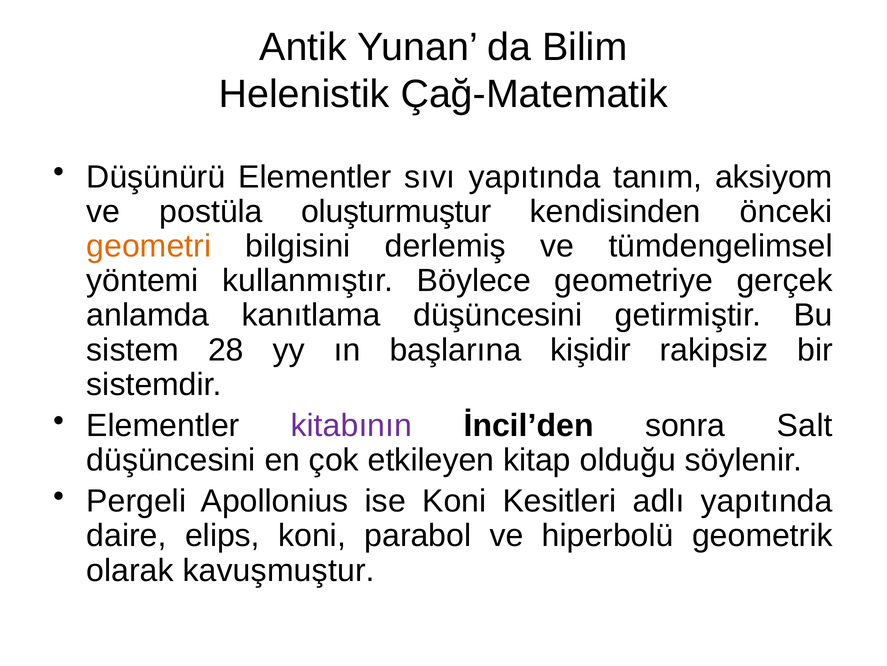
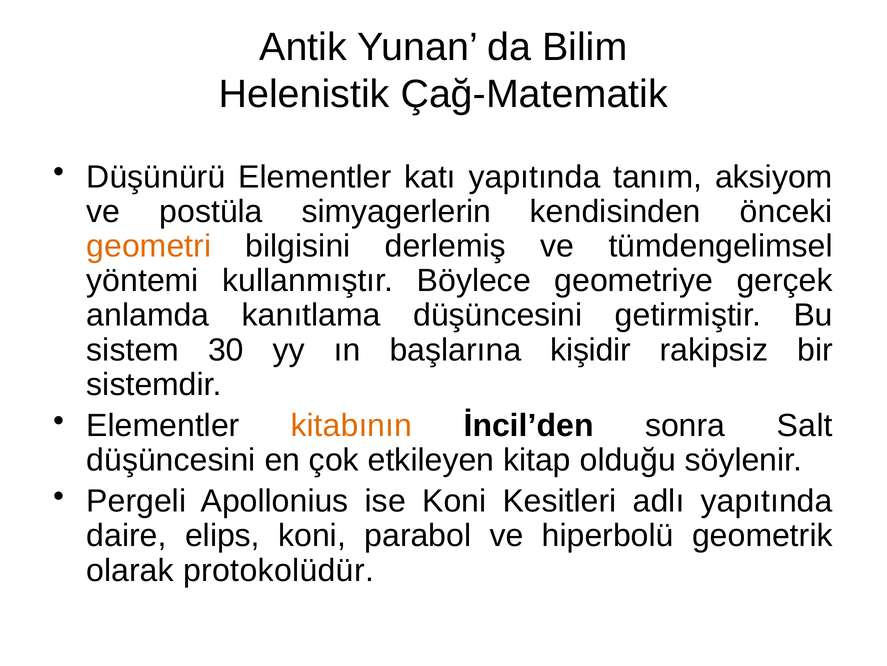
sıvı: sıvı -> katı (430, 177)
oluşturmuştur: oluşturmuştur -> simyagerlerin (396, 211)
28: 28 -> 30 (226, 350)
kitabının colour: purple -> orange (351, 425)
kavuşmuştur: kavuşmuştur -> protokolüdür (279, 570)
